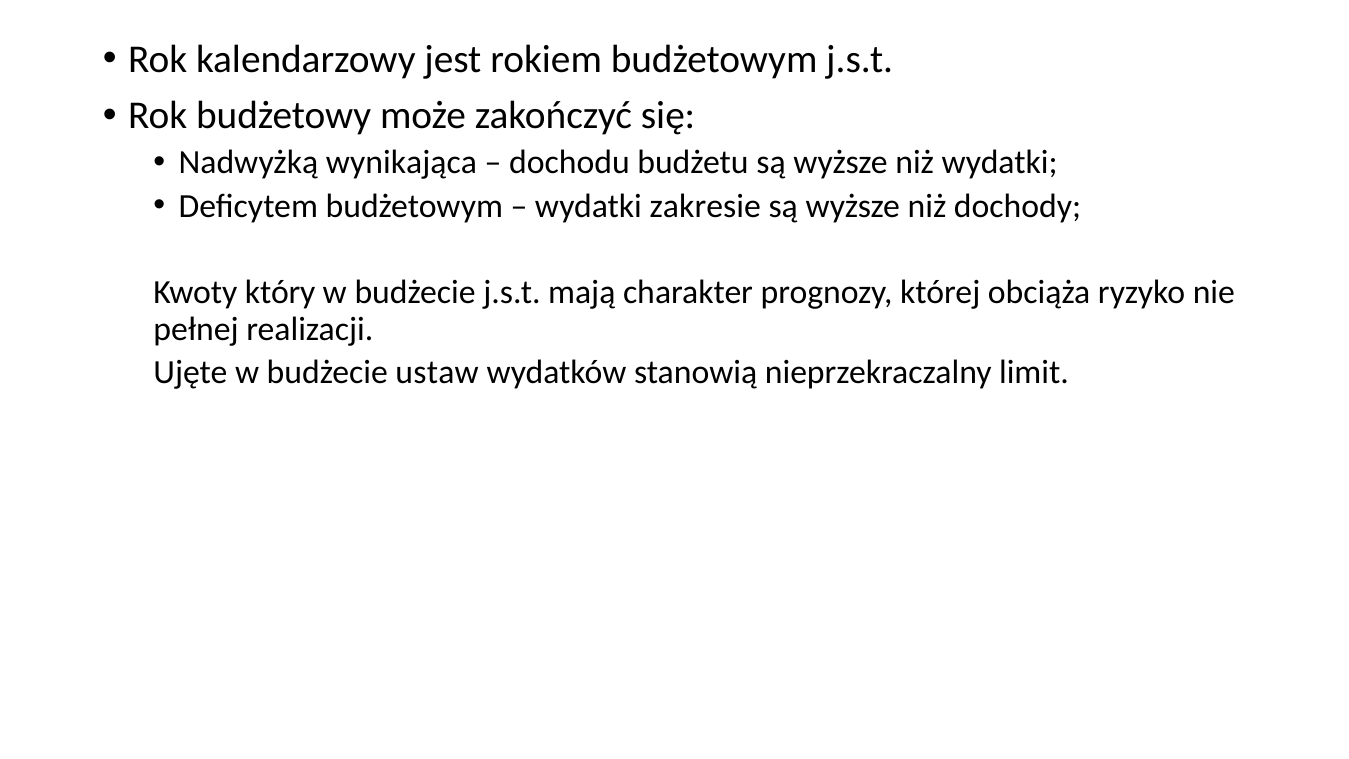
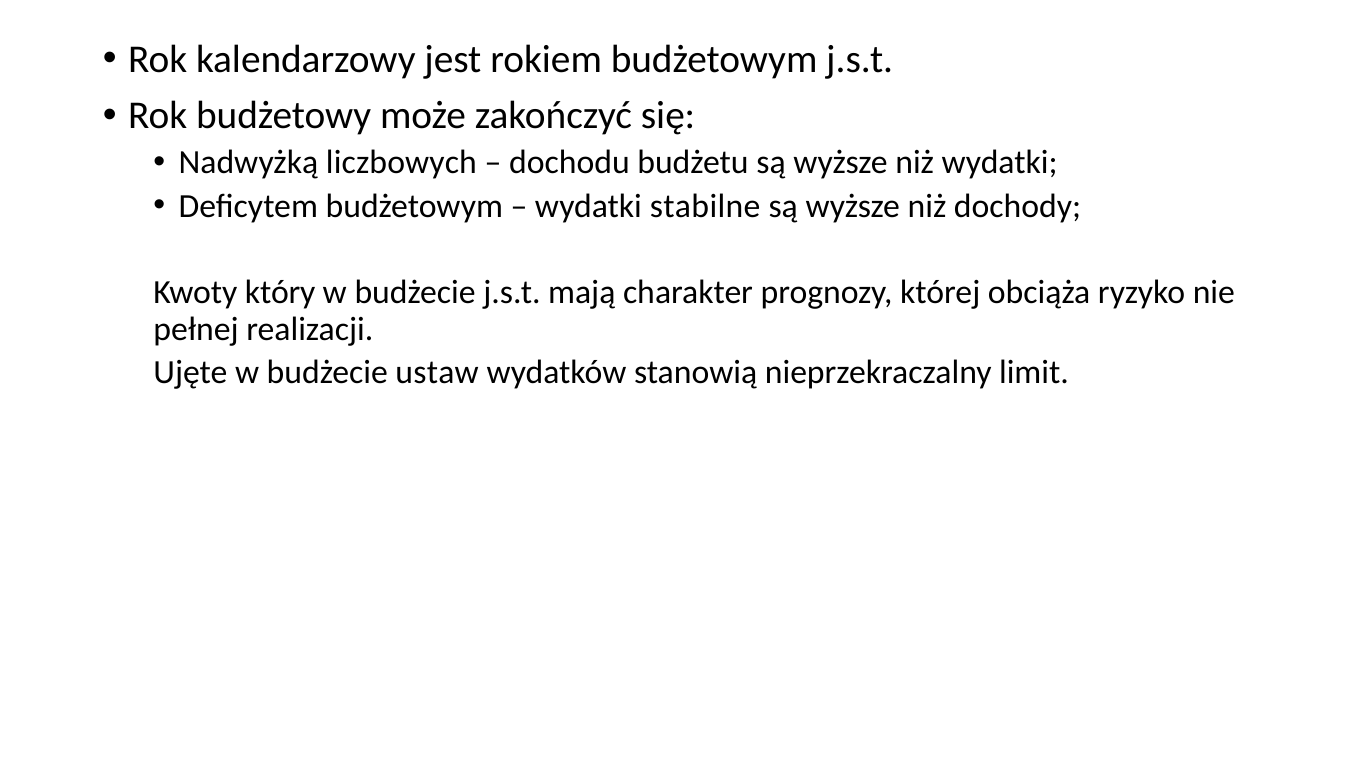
wynikająca: wynikająca -> liczbowych (401, 162)
zakresie: zakresie -> stabilne (705, 206)
